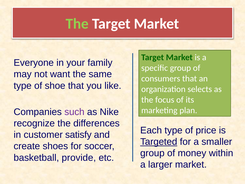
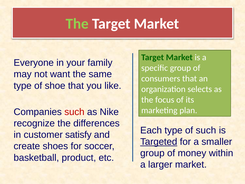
such colour: purple -> red (74, 112)
of price: price -> such (206, 130)
provide: provide -> product (79, 157)
